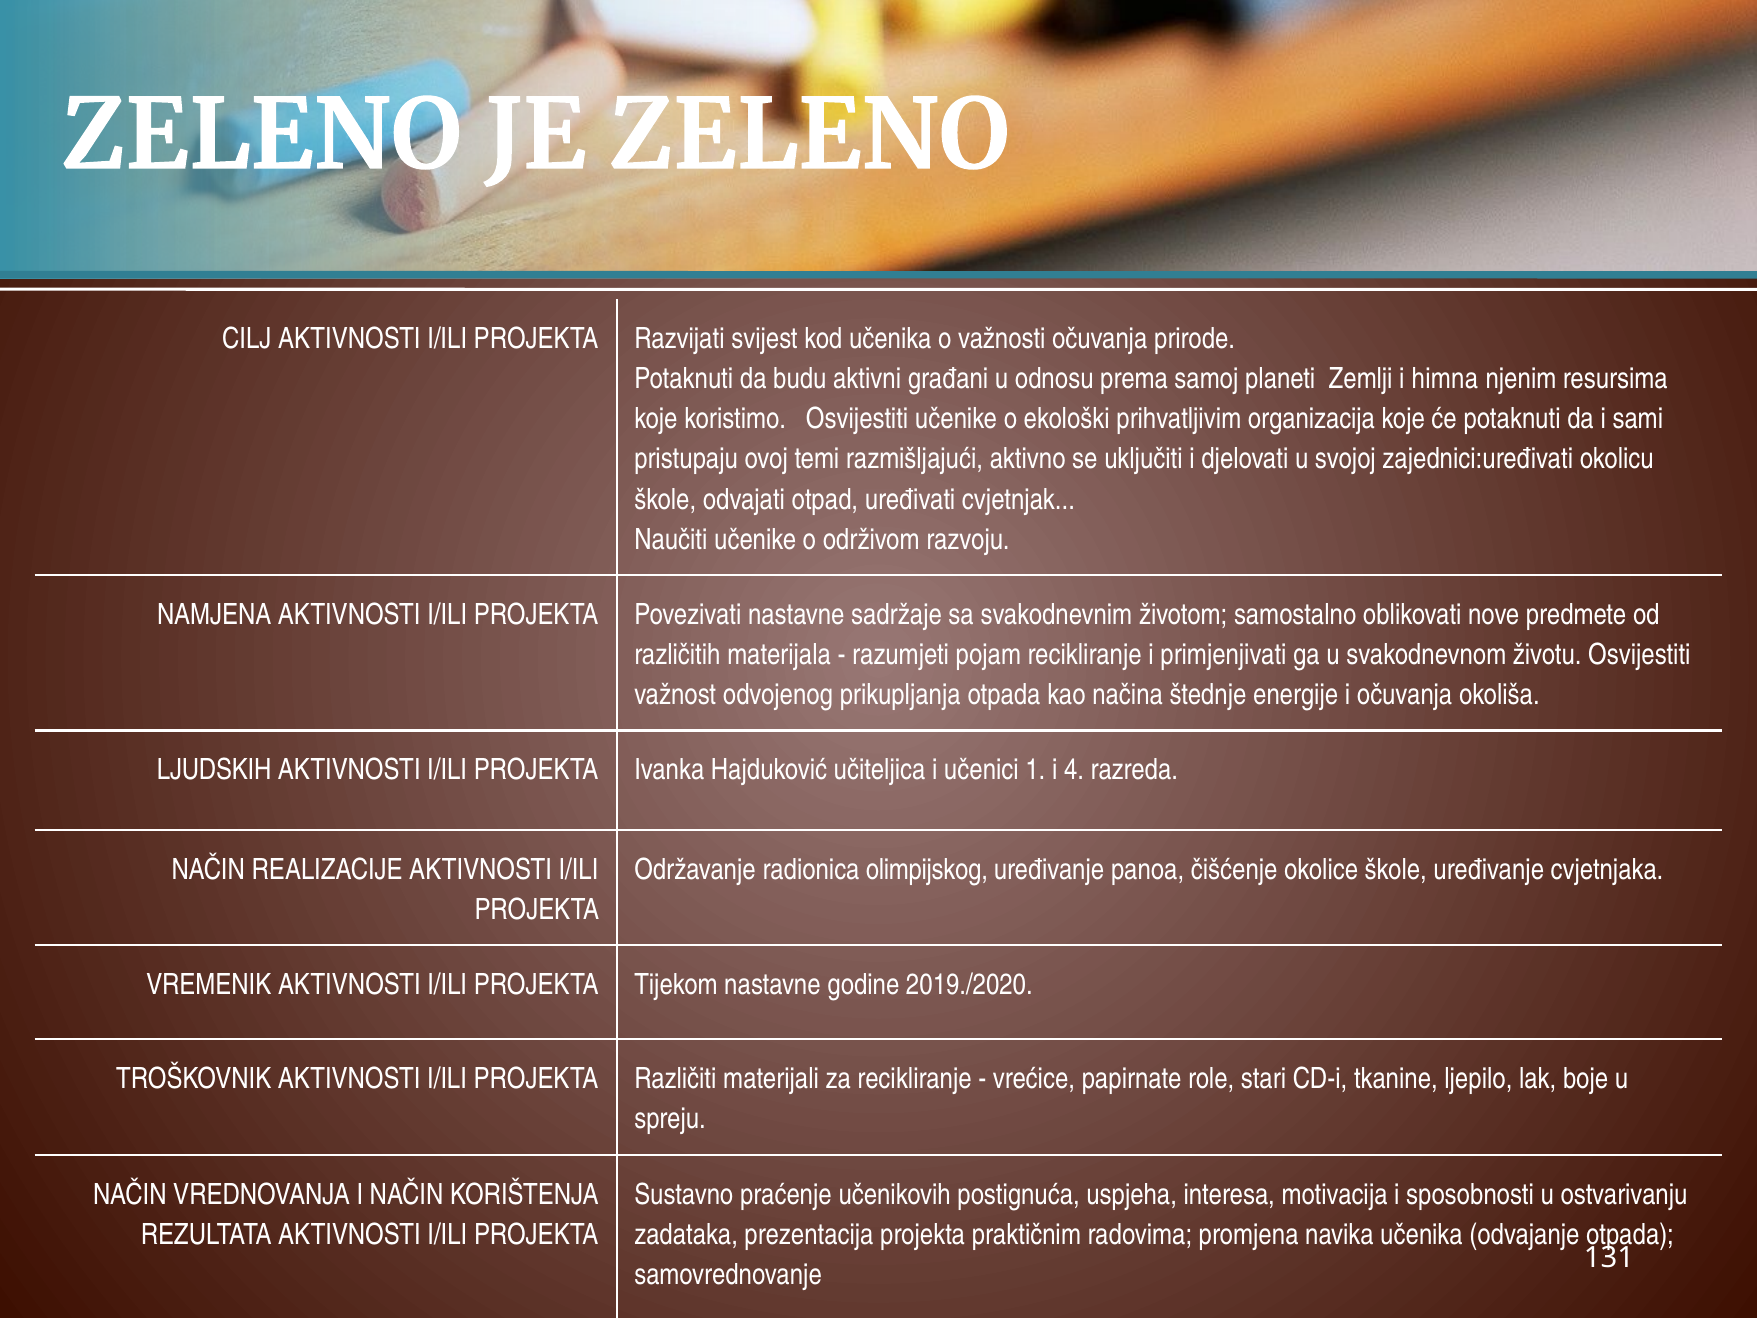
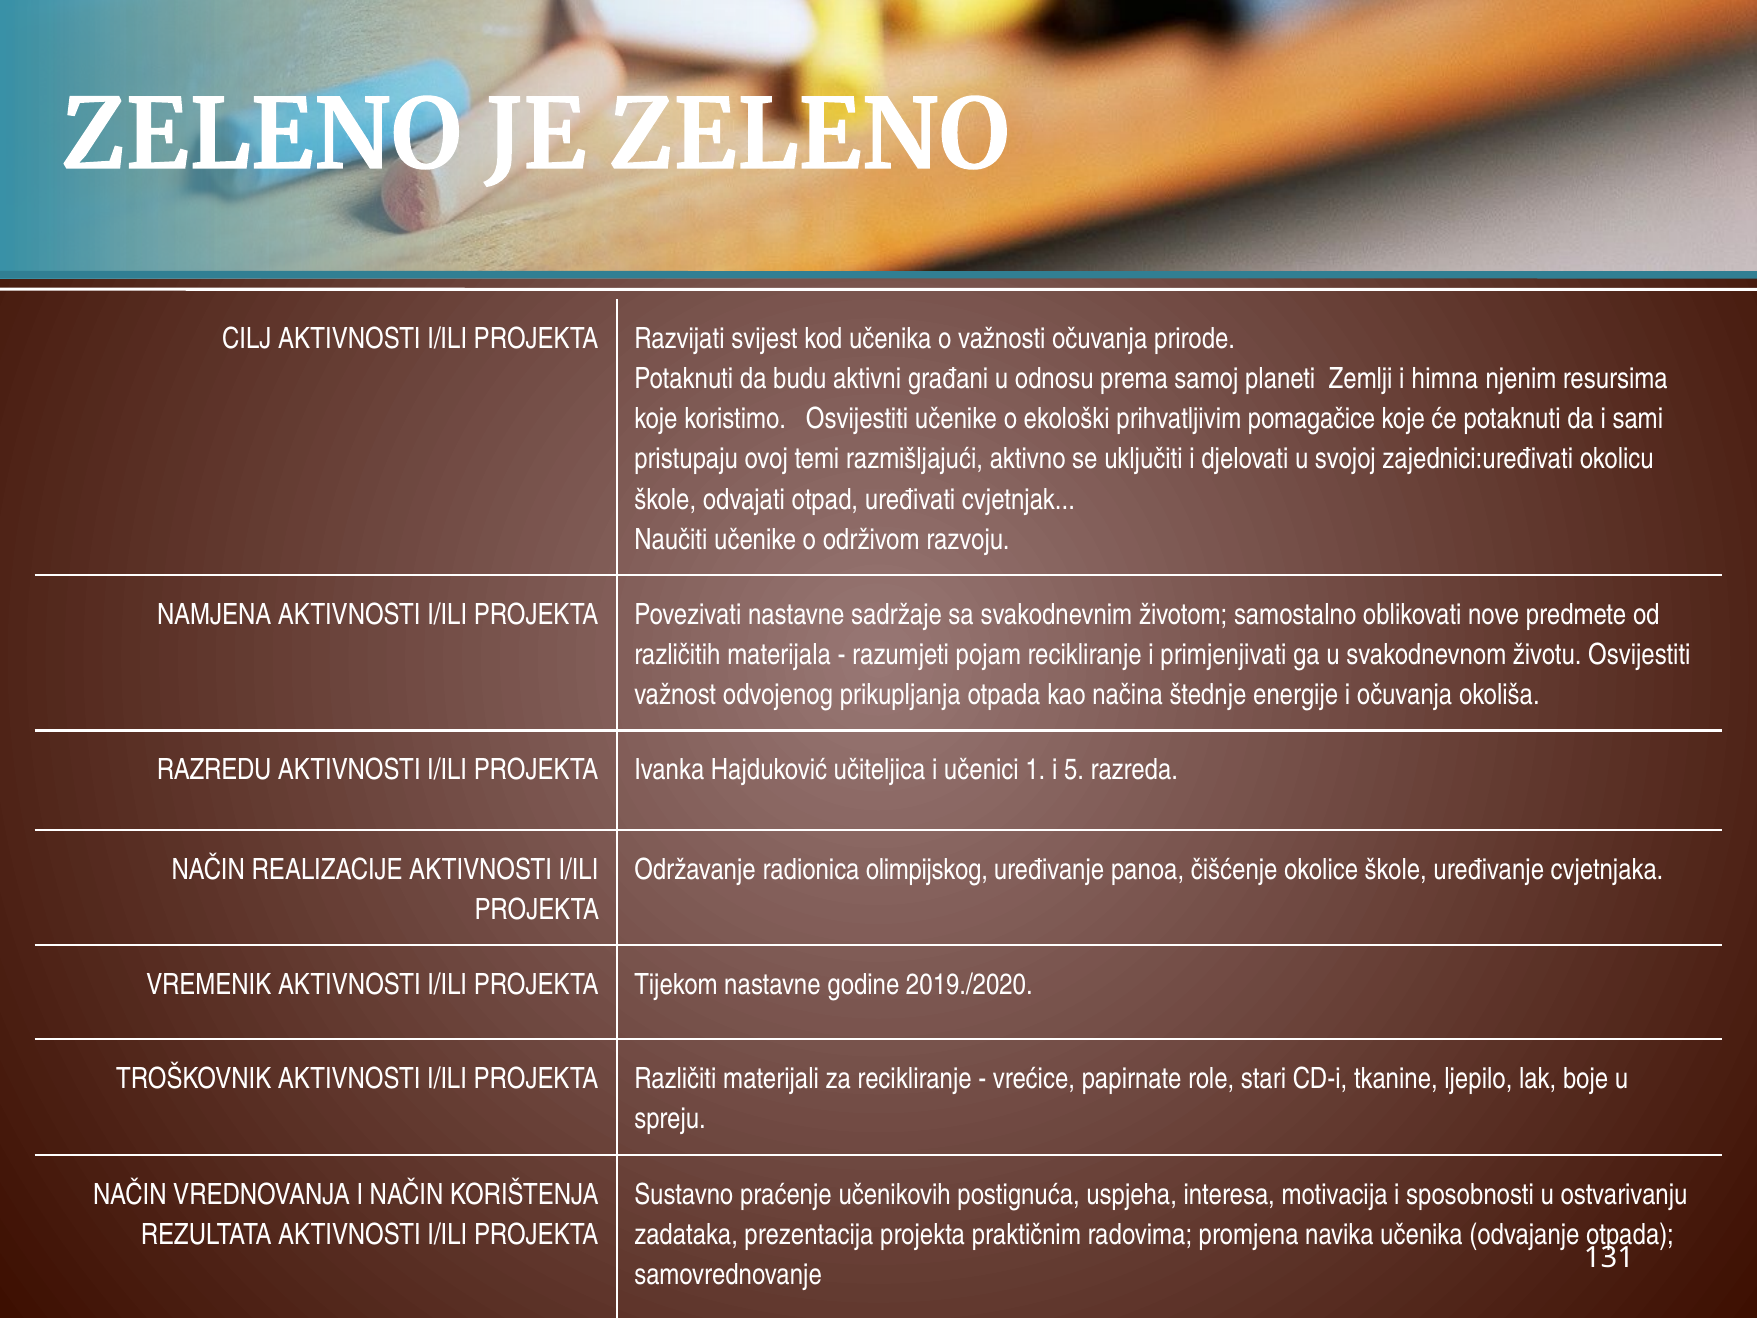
organizacija: organizacija -> pomagačice (1312, 419)
LJUDSKIH: LJUDSKIH -> RAZREDU (214, 770)
4: 4 -> 5 (1074, 770)
